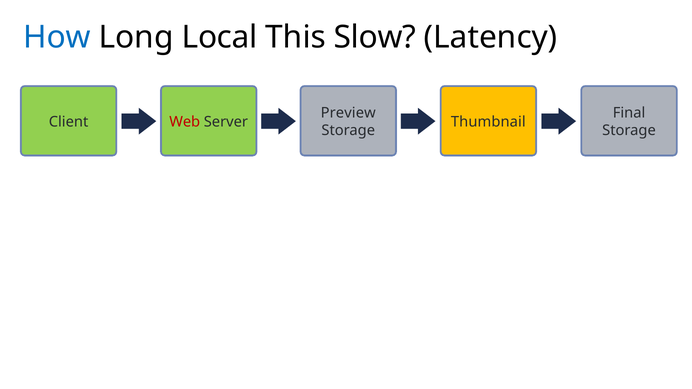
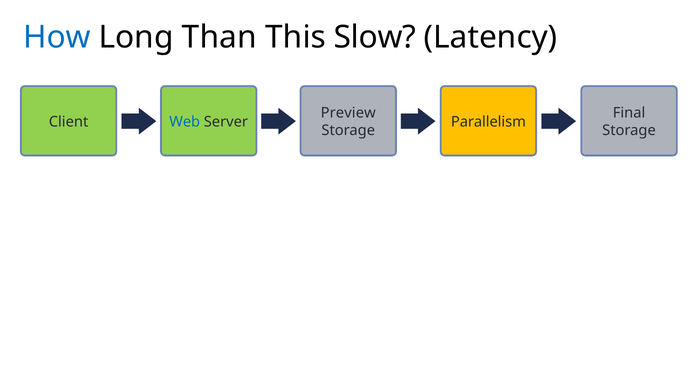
Local: Local -> Than (219, 37)
Web colour: red -> blue (185, 122)
Thumbnail: Thumbnail -> Parallelism (488, 122)
